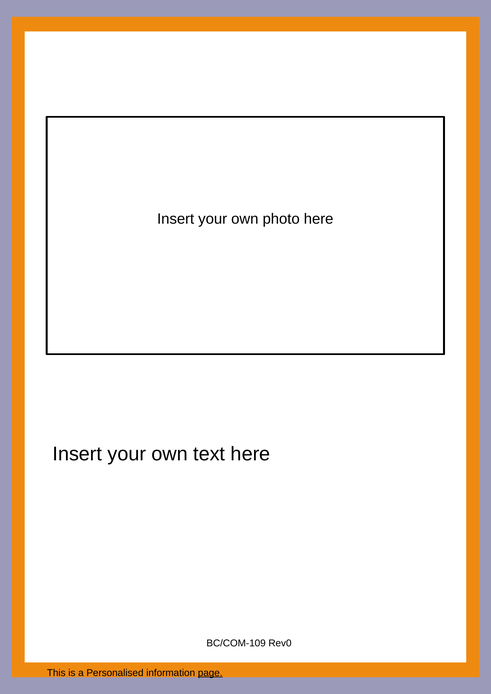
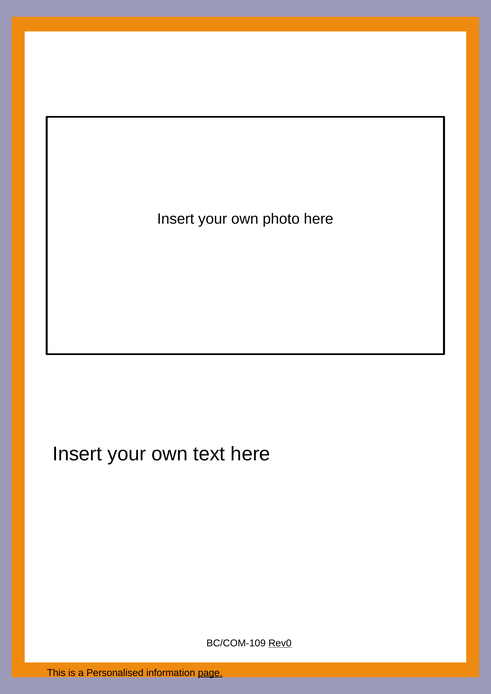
Rev0 underline: none -> present (280, 643)
